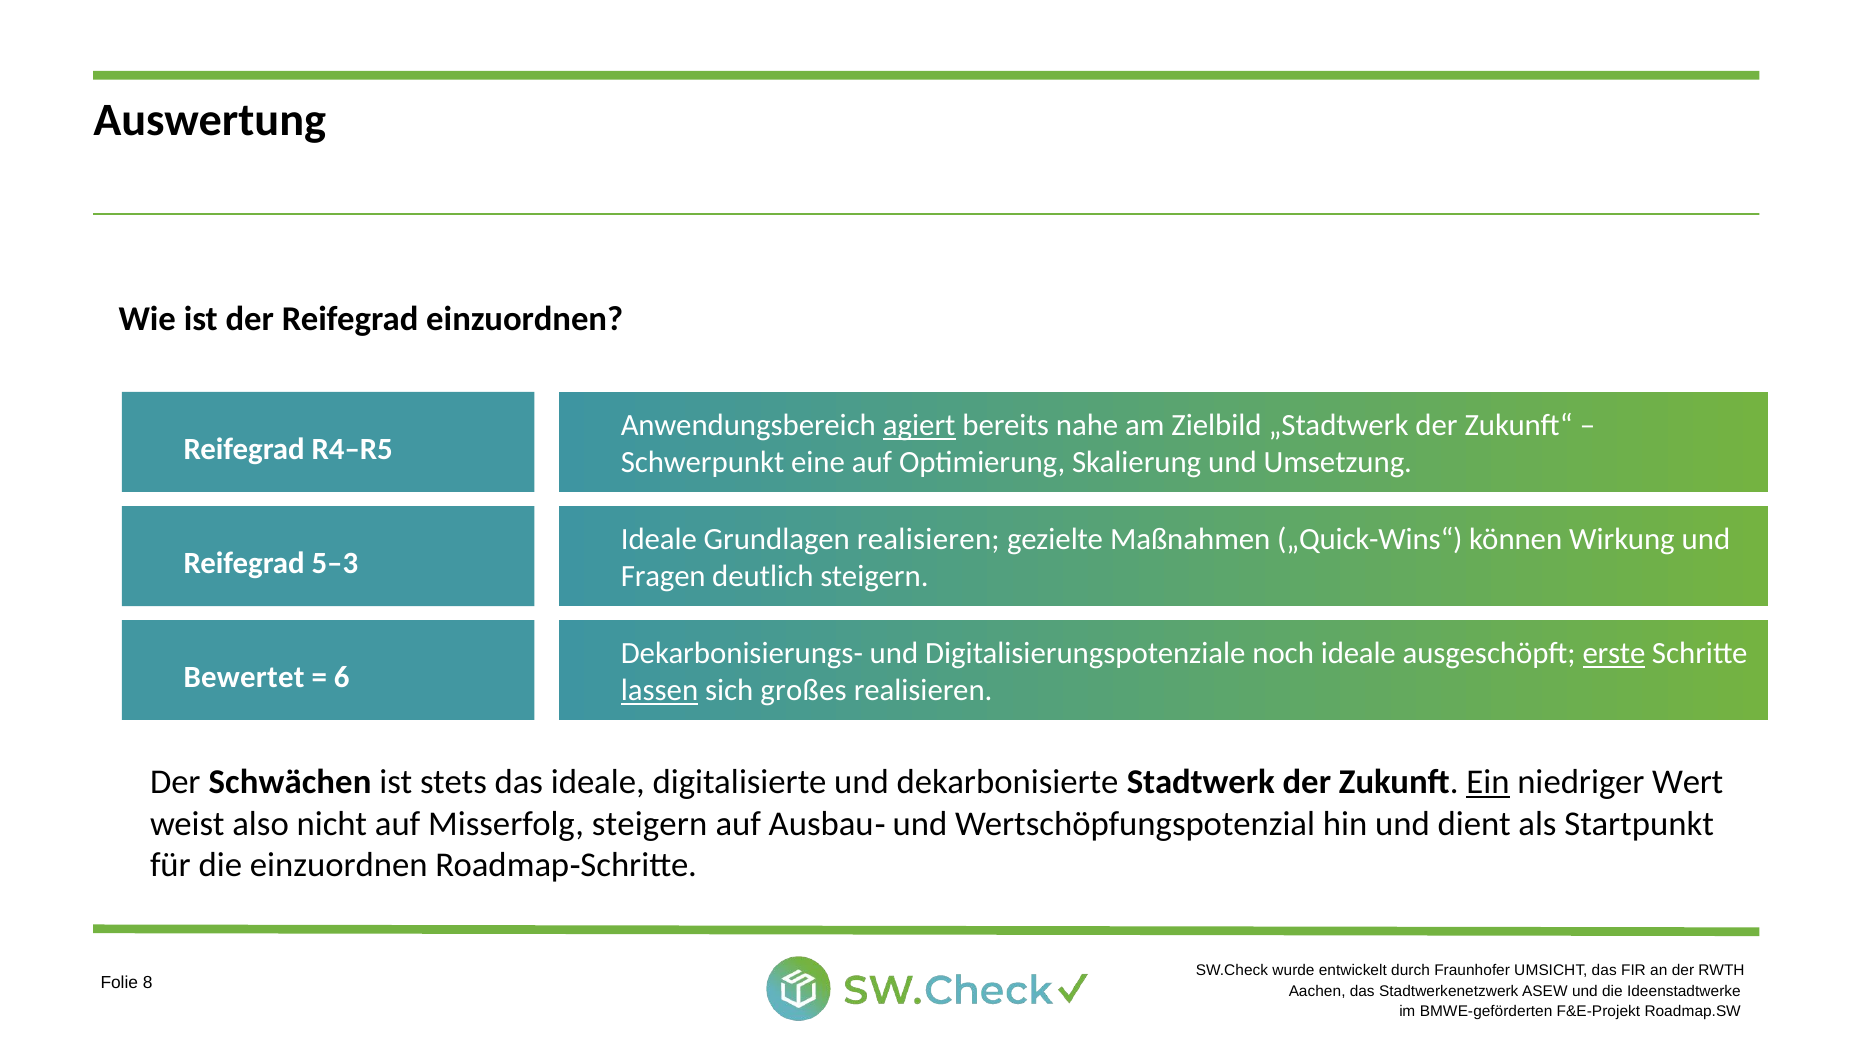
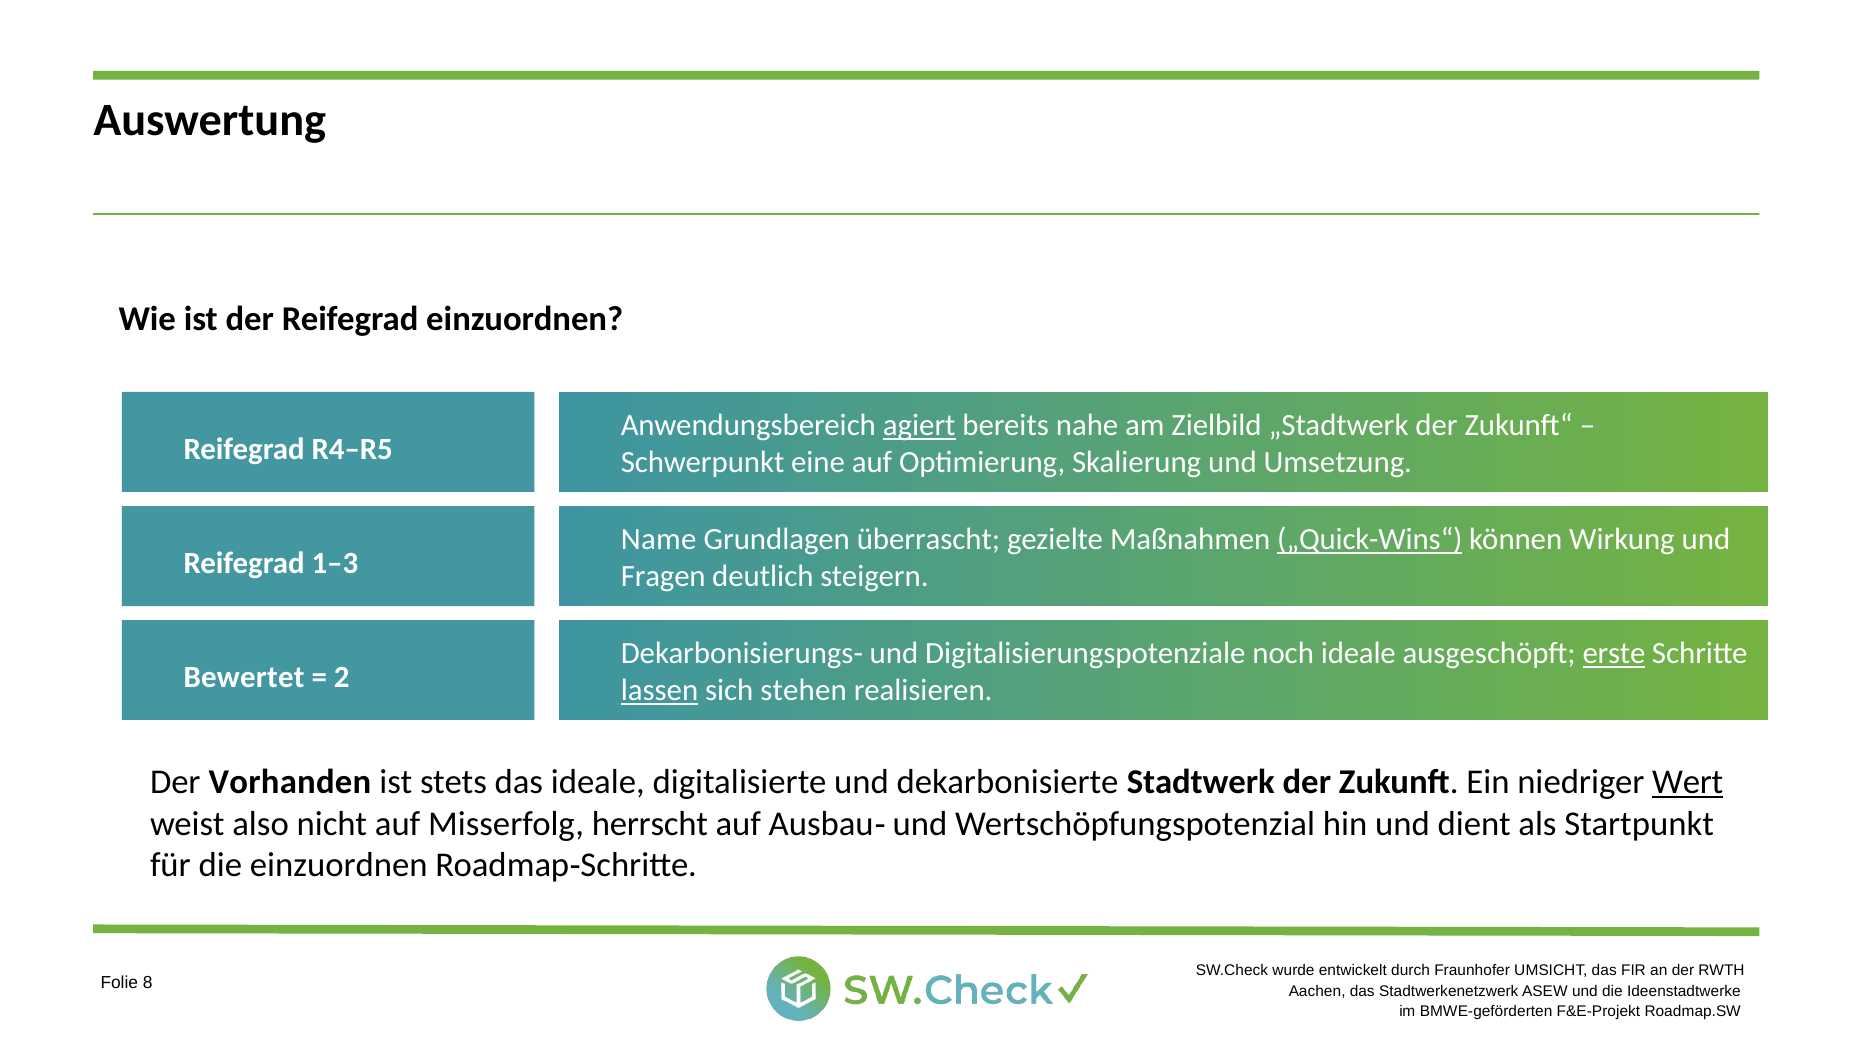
Ideale: Ideale -> Name (659, 540)
Grundlagen realisieren: realisieren -> überrascht (928, 540)
„Quick-Wins“ underline: none -> present (1370, 540)
5–3: 5–3 -> 1–3 (335, 563)
6: 6 -> 2 (342, 677)
großes: großes -> stehen (804, 691)
Schwächen: Schwächen -> Vorhanden (290, 782)
Ein underline: present -> none (1488, 782)
Wert underline: none -> present (1688, 782)
Misserfolg steigern: steigern -> herrscht (650, 824)
